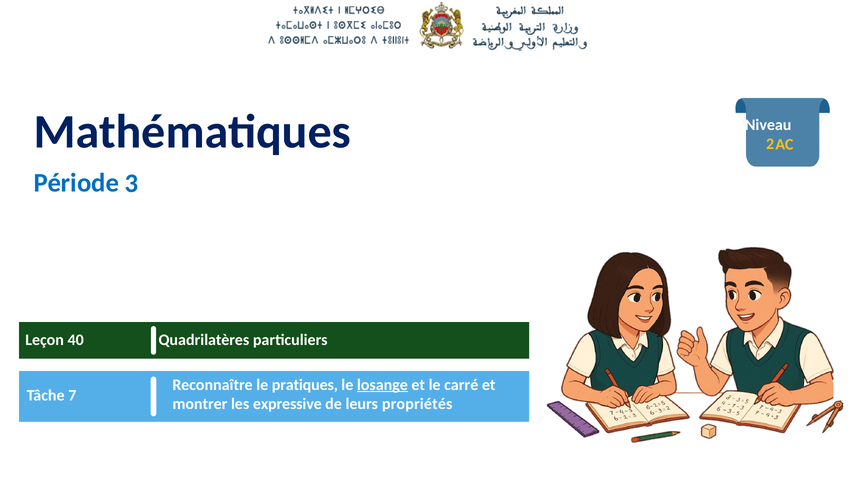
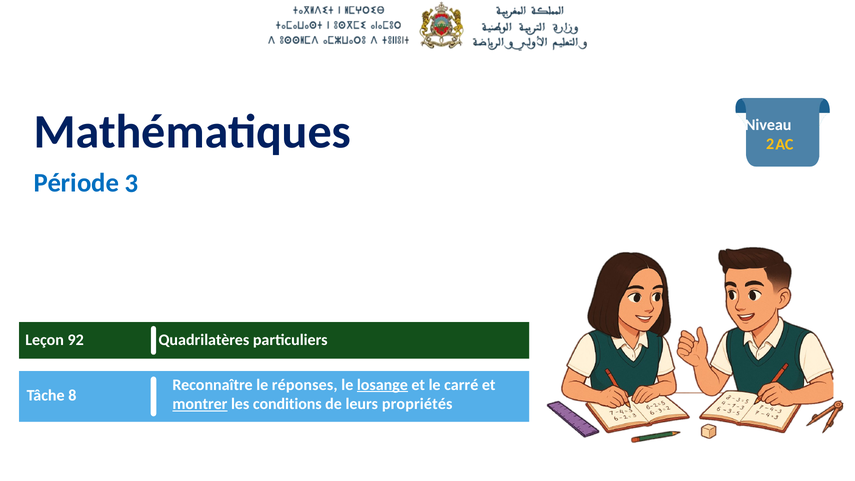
40: 40 -> 92 (76, 340)
pratiques: pratiques -> réponses (305, 385)
7: 7 -> 8 (72, 395)
montrer underline: none -> present (200, 404)
expressive: expressive -> conditions (287, 404)
